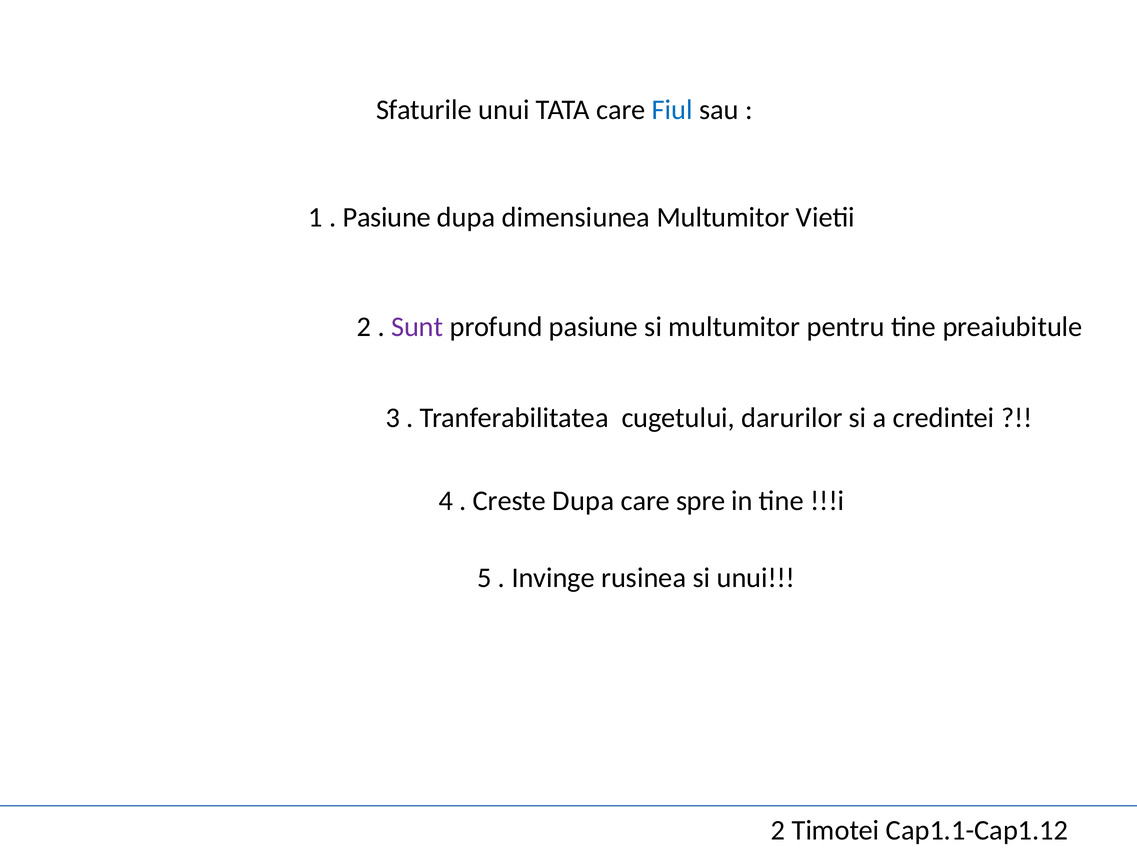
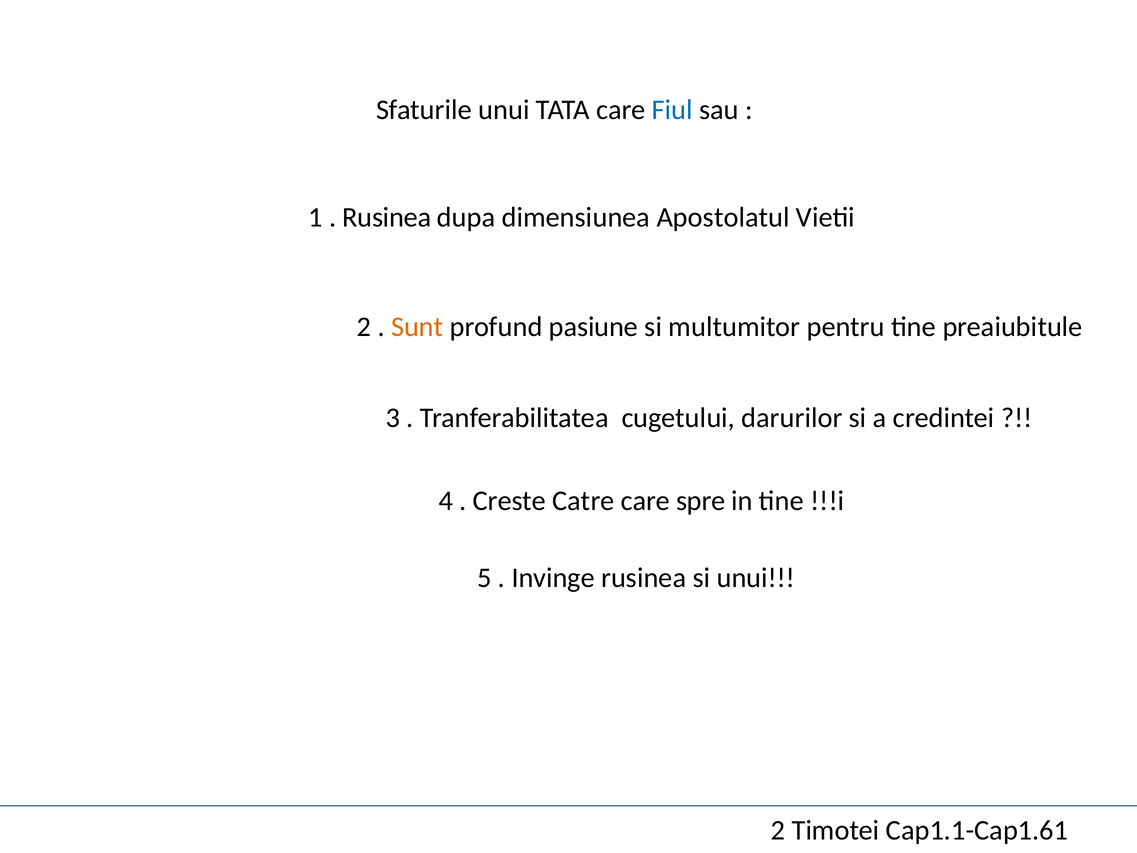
Pasiune: Pasiune -> Rusinea (387, 217)
dimensiunea Multumitor: Multumitor -> Apostolatul (723, 217)
Sunt colour: purple -> orange (417, 327)
Creste Dupa: Dupa -> Catre (583, 501)
Cap1.1-Cap1.12: Cap1.1-Cap1.12 -> Cap1.1-Cap1.61 (977, 830)
